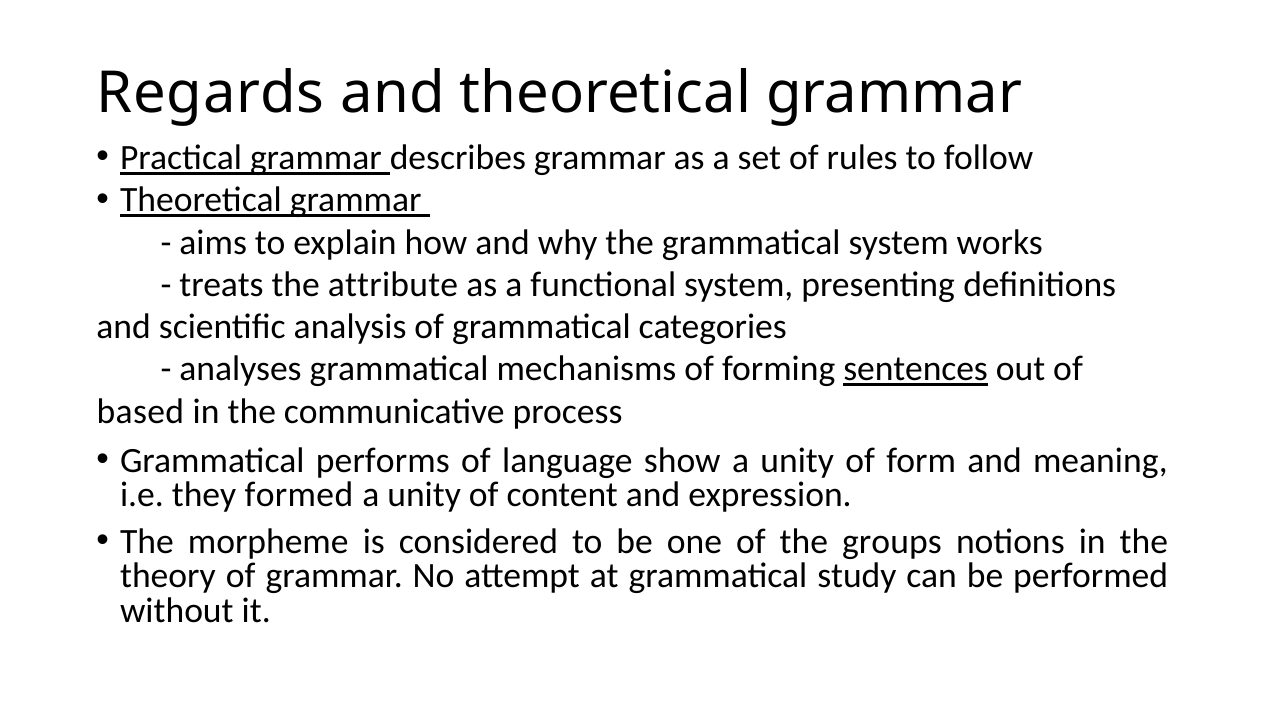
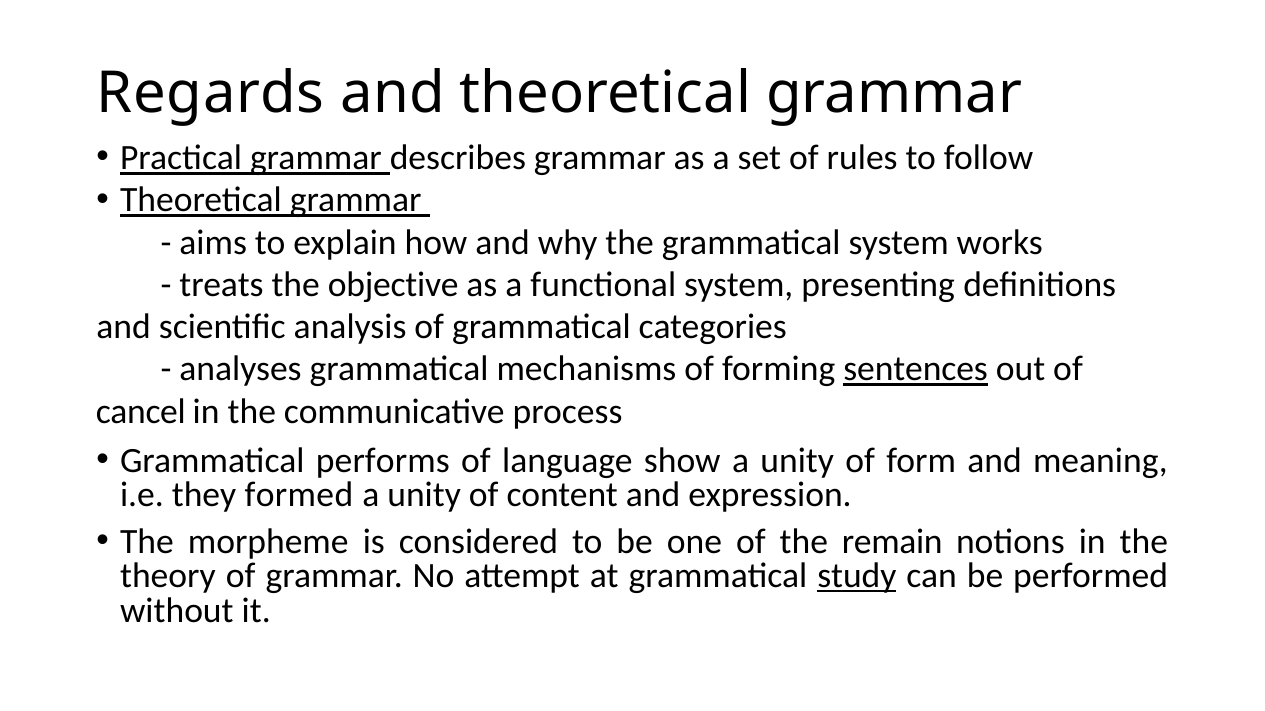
attribute: attribute -> objective (393, 285)
based: based -> cancel (141, 412)
groups: groups -> remain (892, 542)
study underline: none -> present (857, 576)
